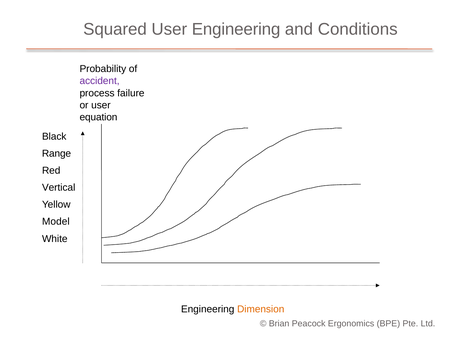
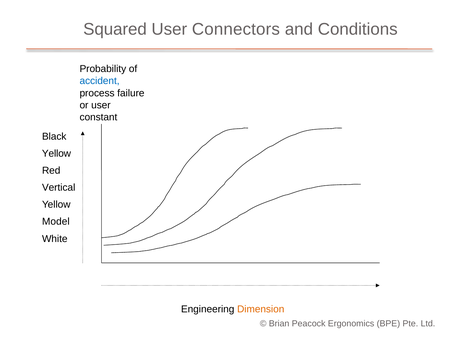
User Engineering: Engineering -> Connectors (236, 29)
accident colour: purple -> blue (100, 81)
equation: equation -> constant (98, 117)
Range: Range -> Yellow (56, 154)
